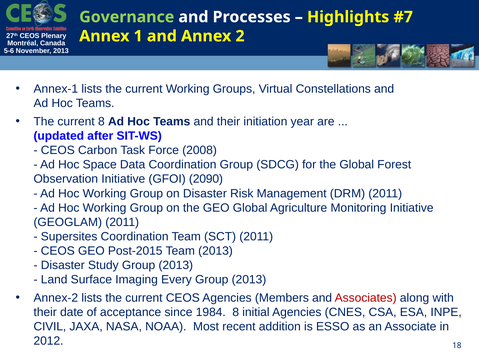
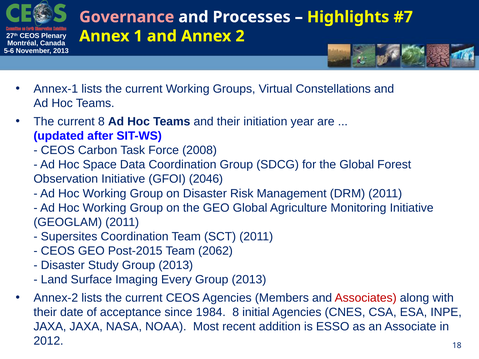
Governance colour: light green -> pink (127, 17)
2090: 2090 -> 2046 (206, 179)
Team 2013: 2013 -> 2062 (216, 251)
CIVIL: CIVIL -> JAXA (50, 327)
